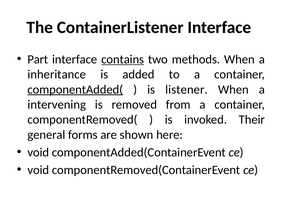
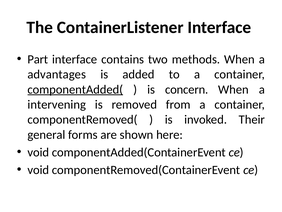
contains underline: present -> none (123, 59)
inheritance: inheritance -> advantages (57, 74)
listener: listener -> concern (187, 89)
